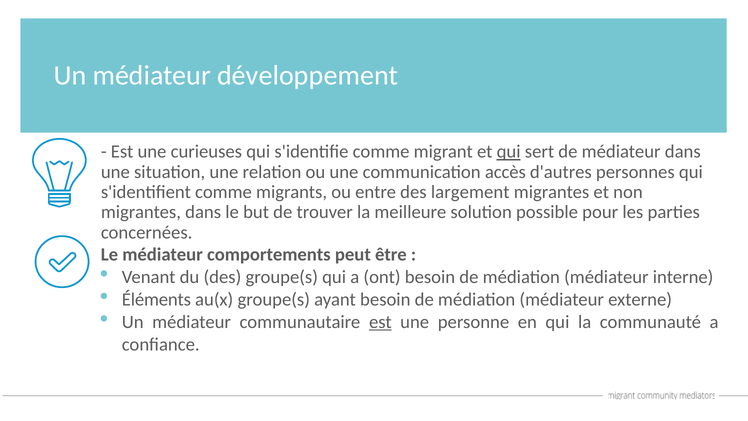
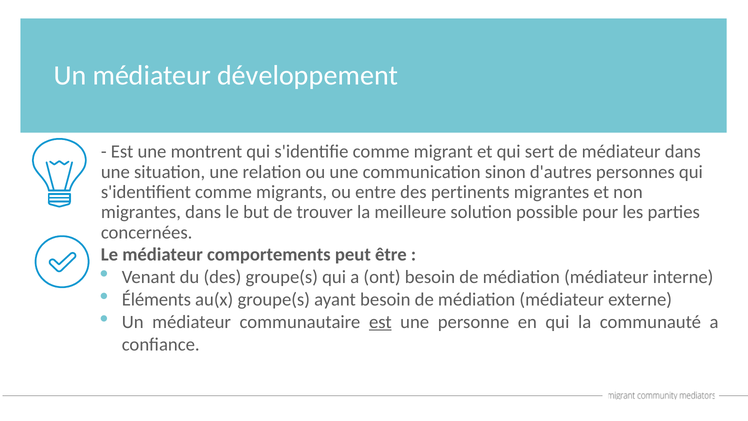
curieuses: curieuses -> montrent (206, 152)
qui underline: present -> none (509, 152)
accès: accès -> sinon (505, 172)
largement: largement -> pertinents (470, 192)
